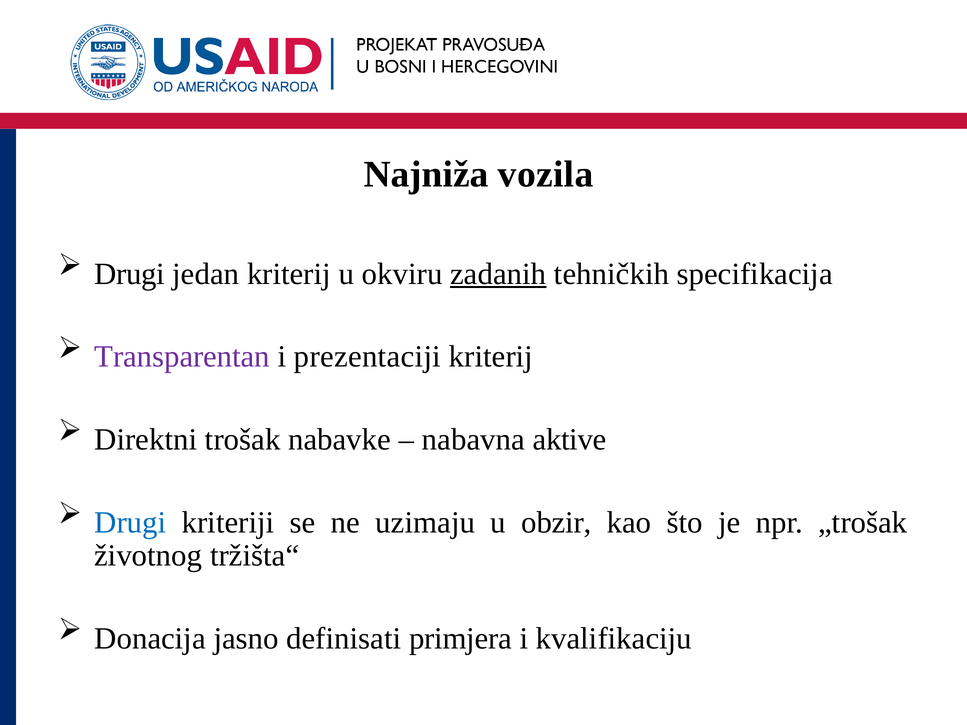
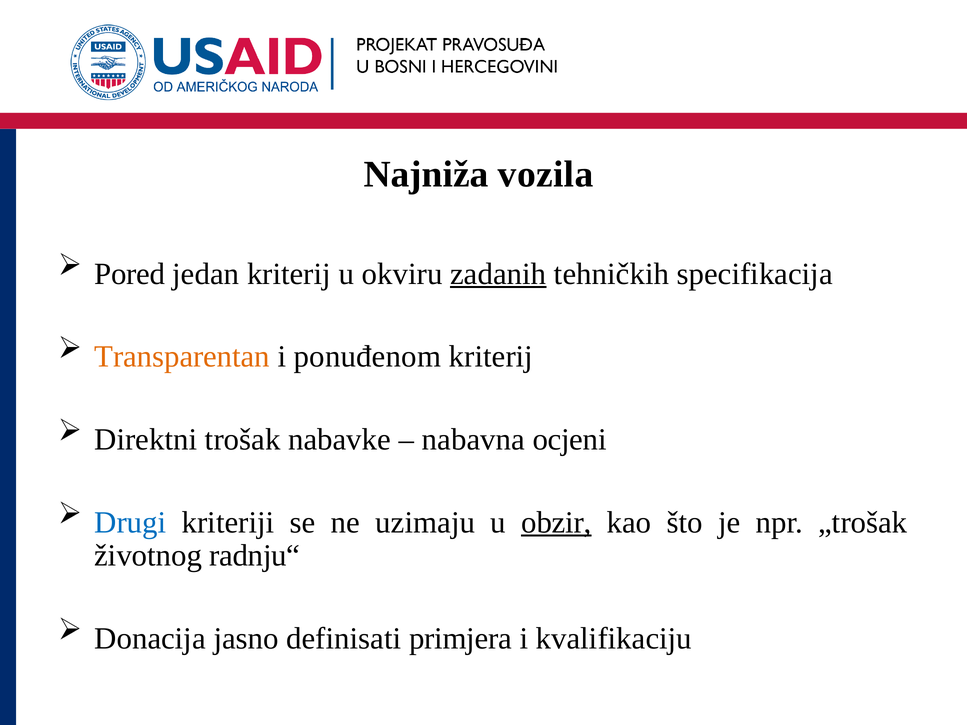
Drugi: Drugi -> Pored (130, 274)
Transparentan colour: purple -> orange (182, 357)
prezentaciji: prezentaciji -> ponuđenom (367, 357)
aktive: aktive -> ocjeni (570, 440)
obzir underline: none -> present (556, 523)
tržišta“: tržišta“ -> radnju“ (255, 556)
